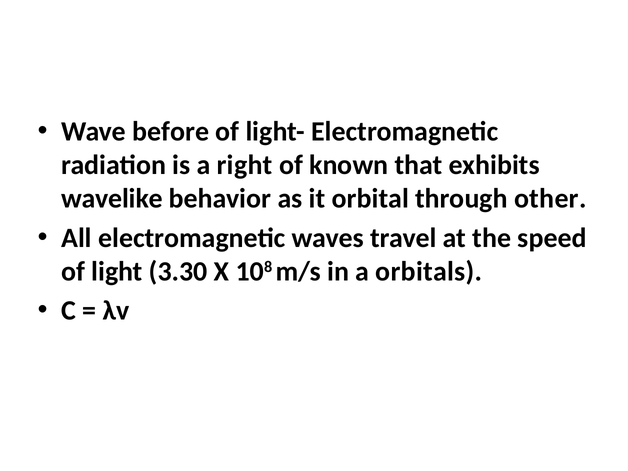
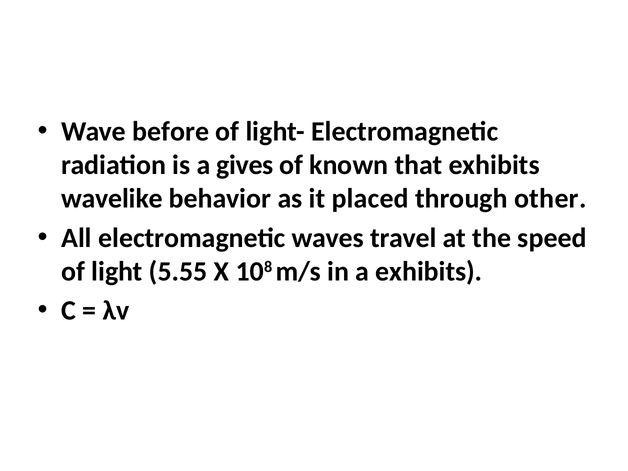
right: right -> gives (245, 165)
orbital: orbital -> placed (370, 199)
3.30: 3.30 -> 5.55 (178, 271)
a orbitals: orbitals -> exhibits (429, 271)
